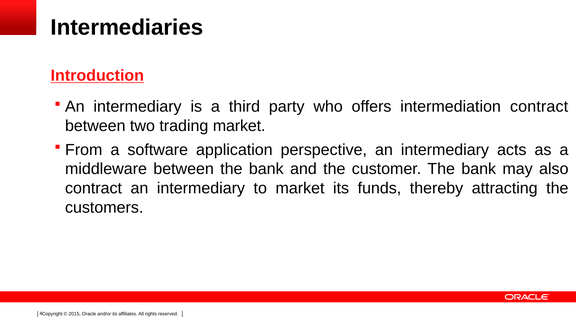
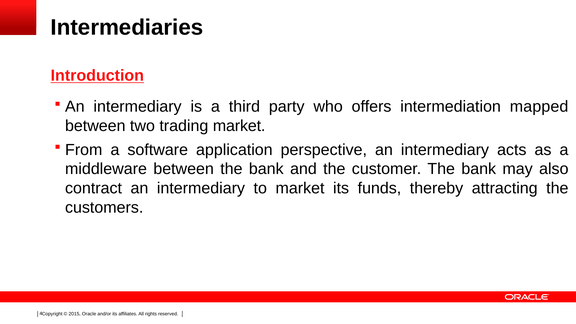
intermediation contract: contract -> mapped (539, 107)
